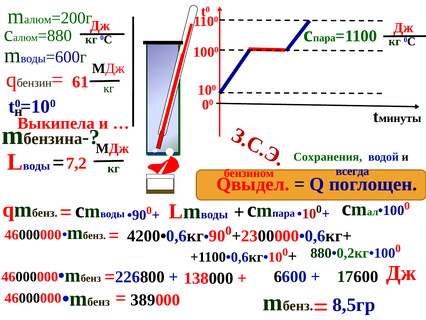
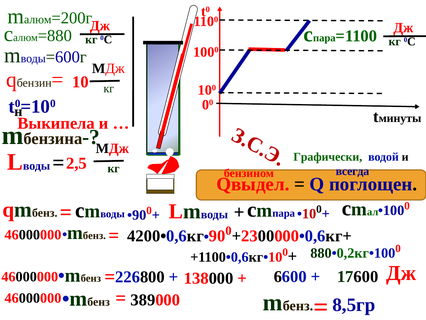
61: 61 -> 10 (80, 82)
7,2: 7,2 -> 2,5 (77, 163)
Сохранения: Сохранения -> Графически (328, 157)
